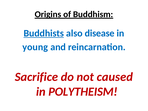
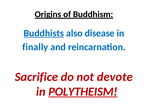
young: young -> finally (35, 47)
caused: caused -> devote (115, 77)
POLYTHEISM underline: none -> present (83, 92)
